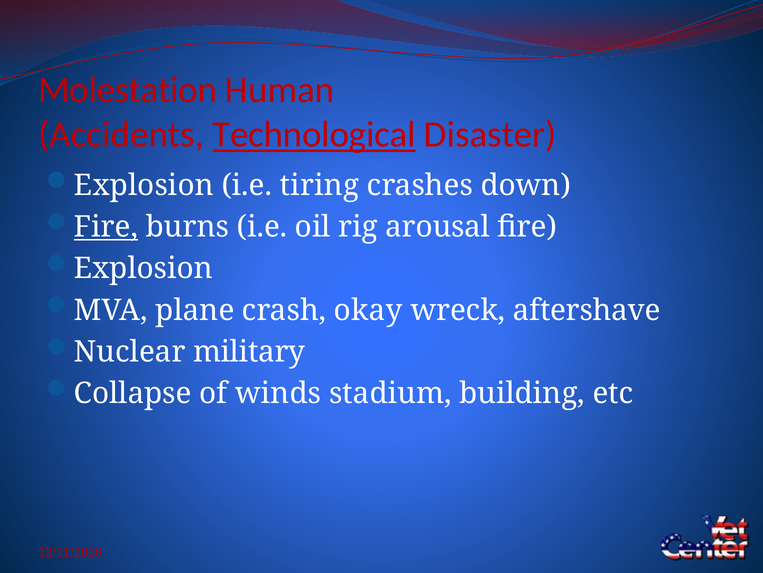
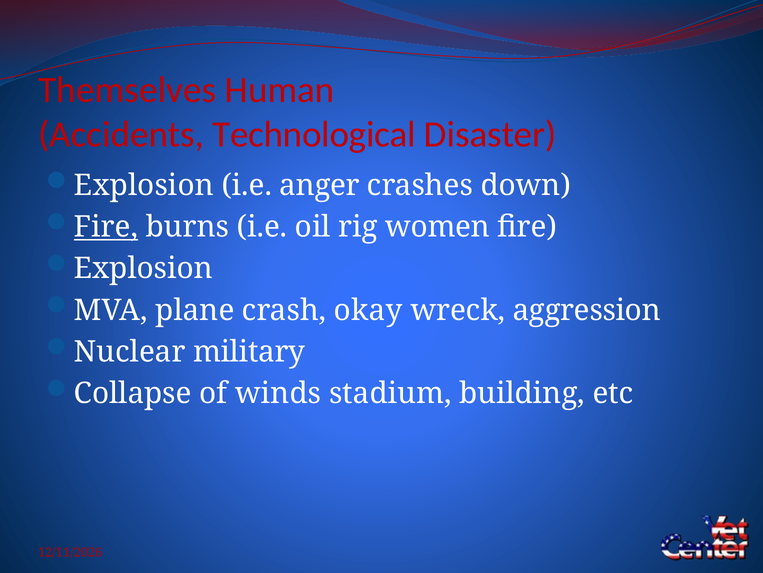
Molestation: Molestation -> Themselves (127, 90)
Technological underline: present -> none (314, 134)
tiring: tiring -> anger (320, 185)
arousal: arousal -> women (438, 227)
aftershave: aftershave -> aggression (587, 310)
